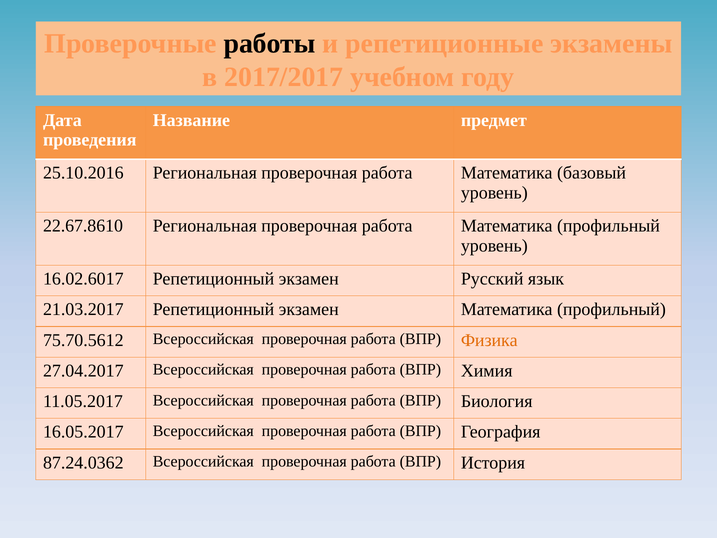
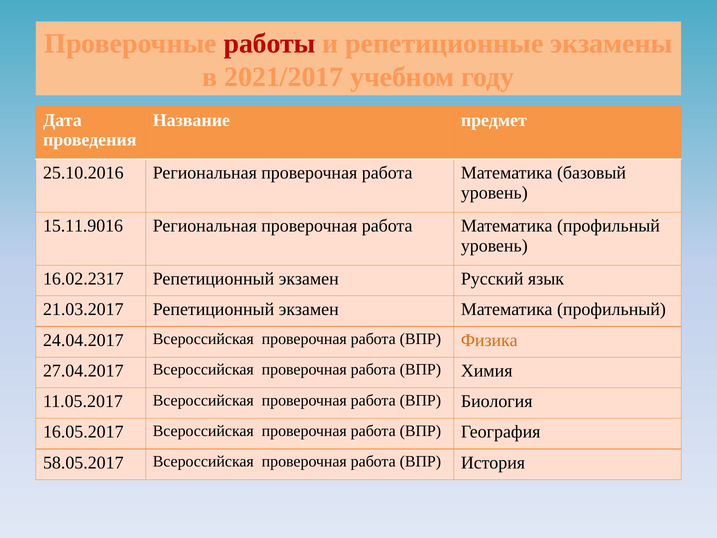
работы colour: black -> red (270, 44)
2017/2017: 2017/2017 -> 2021/2017 (284, 77)
22.67.8610: 22.67.8610 -> 15.11.9016 (83, 226)
16.02.6017: 16.02.6017 -> 16.02.2317 (83, 279)
75.70.5612: 75.70.5612 -> 24.04.2017 (83, 340)
87.24.0362: 87.24.0362 -> 58.05.2017 (83, 462)
